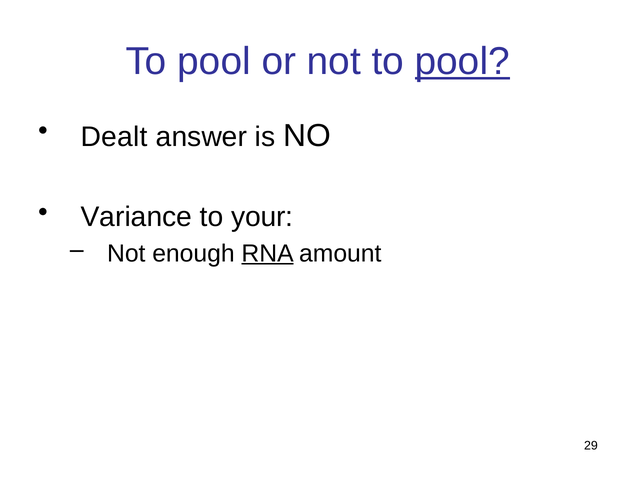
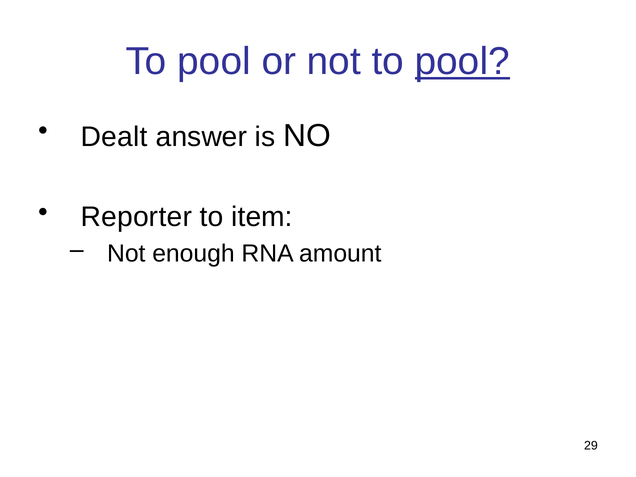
Variance: Variance -> Reporter (136, 217)
your: your -> item (262, 217)
RNA underline: present -> none (268, 253)
